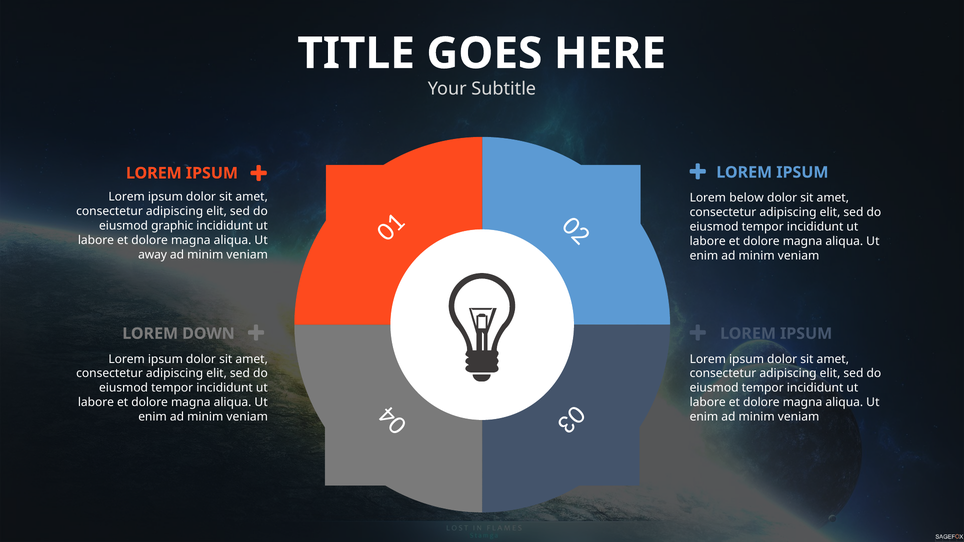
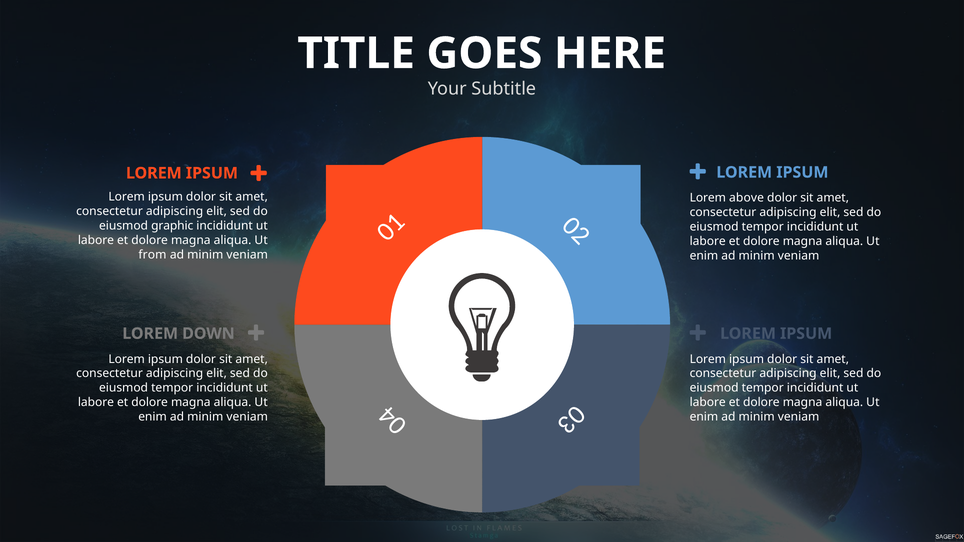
below: below -> above (747, 198)
away: away -> from (152, 255)
